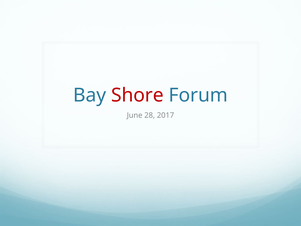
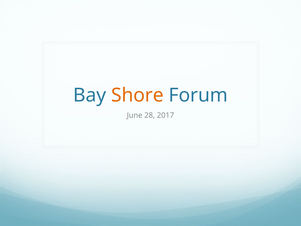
Shore colour: red -> orange (137, 95)
